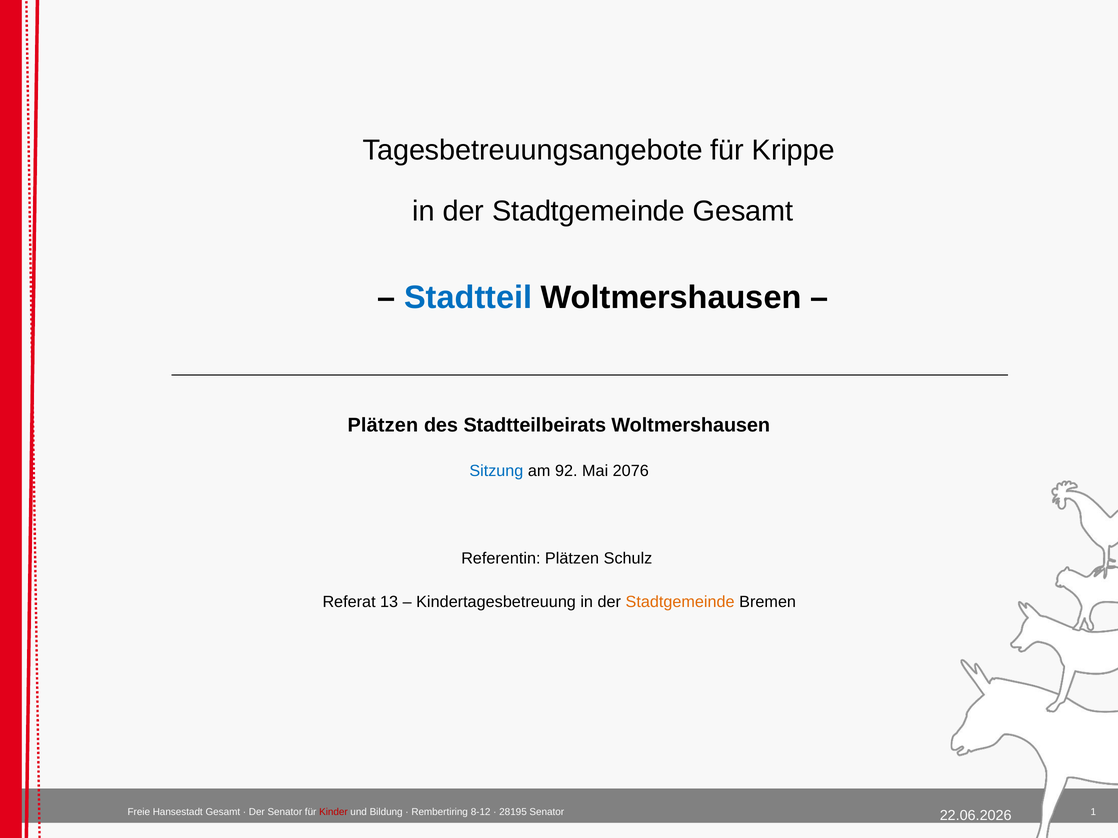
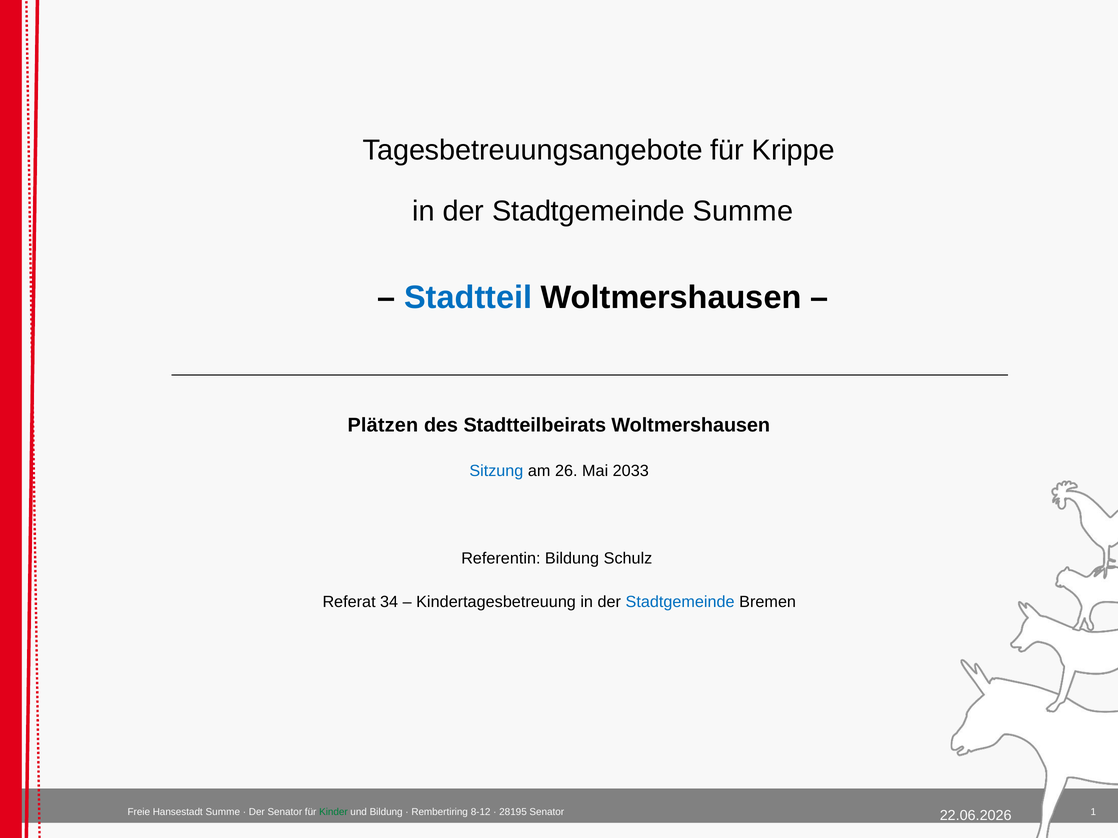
Stadtgemeinde Gesamt: Gesamt -> Summe (743, 211)
92: 92 -> 26 (566, 471)
2076: 2076 -> 2033 (631, 471)
Referentin Plätzen: Plätzen -> Bildung (572, 559)
13: 13 -> 34 (389, 602)
Stadtgemeinde colour: orange -> blue (680, 602)
Gesamt: Gesamt -> Summe (223, 813)
Kinder colour: red -> green (333, 813)
